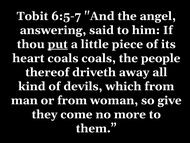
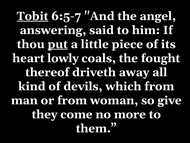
Tobit underline: none -> present (32, 16)
heart coals: coals -> lowly (63, 58)
people: people -> fought (161, 58)
